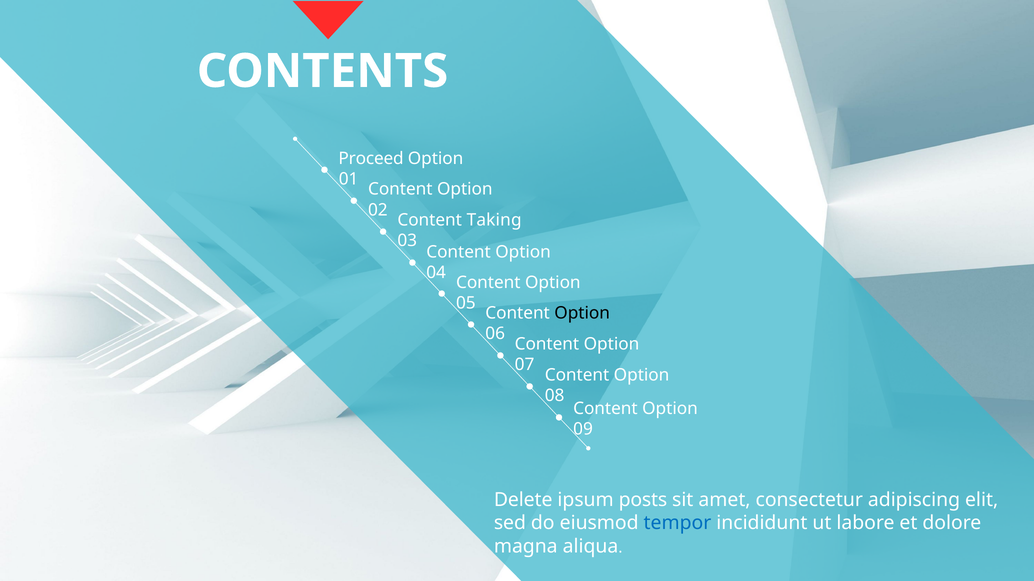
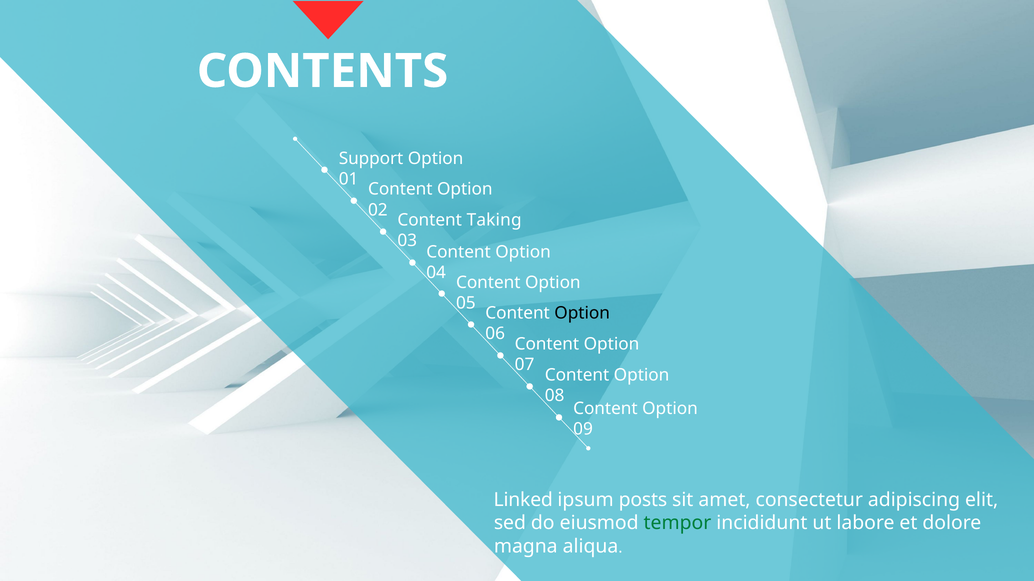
Proceed: Proceed -> Support (371, 159)
Delete: Delete -> Linked (523, 500)
tempor colour: blue -> green (677, 523)
